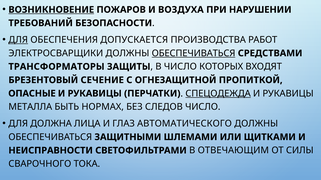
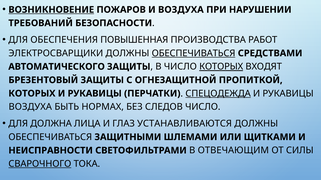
ДЛЯ underline: present -> none (18, 40)
ДОПУСКАЕТСЯ: ДОПУСКАЕТСЯ -> ПОВЫШЕННАЯ (134, 40)
ТРАНСФОРМАТОРЫ: ТРАНСФОРМАТОРЫ -> АВТОМАТИЧЕСКОГО (57, 67)
КОТОРЫХ underline: none -> present (221, 67)
БРЕЗЕНТОВЫЙ СЕЧЕНИЕ: СЕЧЕНИЕ -> ЗАЩИТЫ (102, 80)
ОПАСНЫЕ: ОПАСНЫЕ -> КОТОРЫХ (32, 94)
МЕТАЛЛА: МЕТАЛЛА -> ВОЗДУХА (30, 107)
АВТОМАТИЧЕСКОГО: АВТОМАТИЧЕСКОГО -> УСТАНАВЛИВАЮТСЯ (185, 124)
СВАРОЧНОГО underline: none -> present (40, 164)
